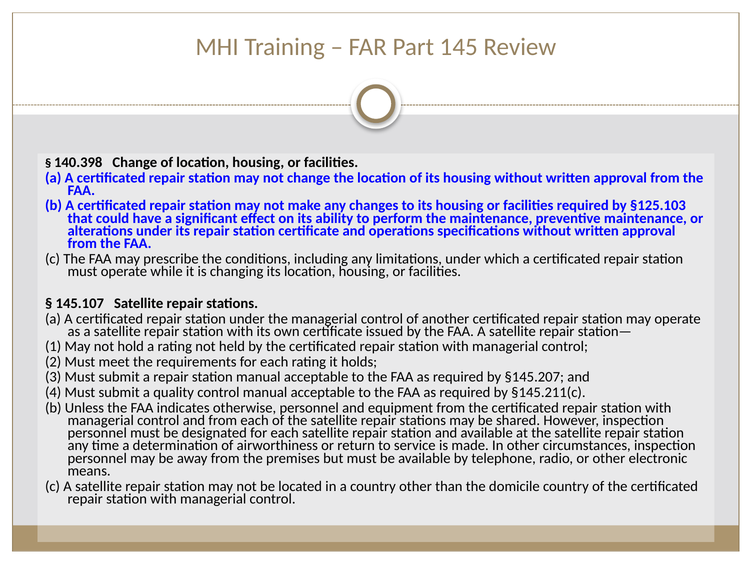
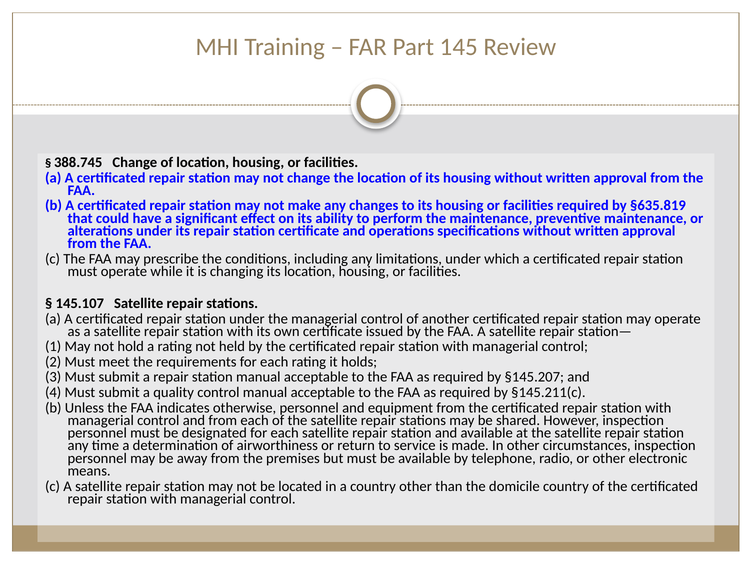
140.398: 140.398 -> 388.745 (78, 162)
§125.103: §125.103 -> §635.819 (658, 206)
